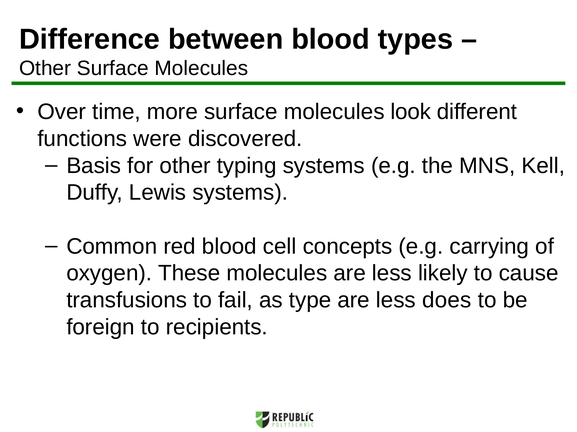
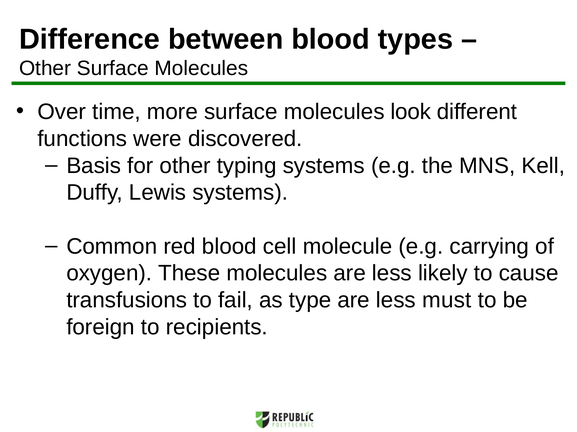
concepts: concepts -> molecule (348, 247)
does: does -> must (447, 301)
